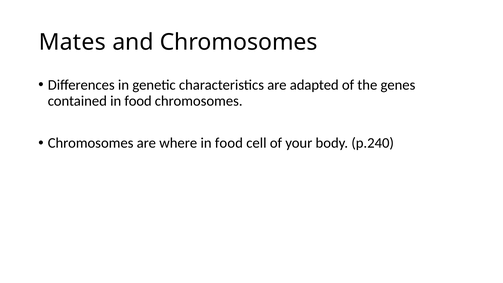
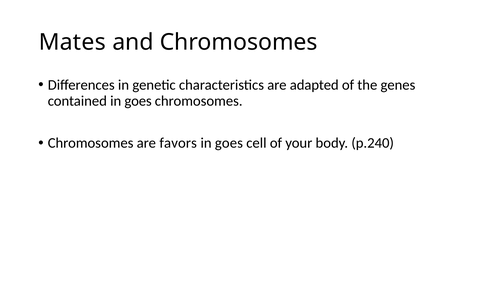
contained in food: food -> goes (138, 101)
where: where -> favors (178, 143)
food: food -> goes (229, 143)
